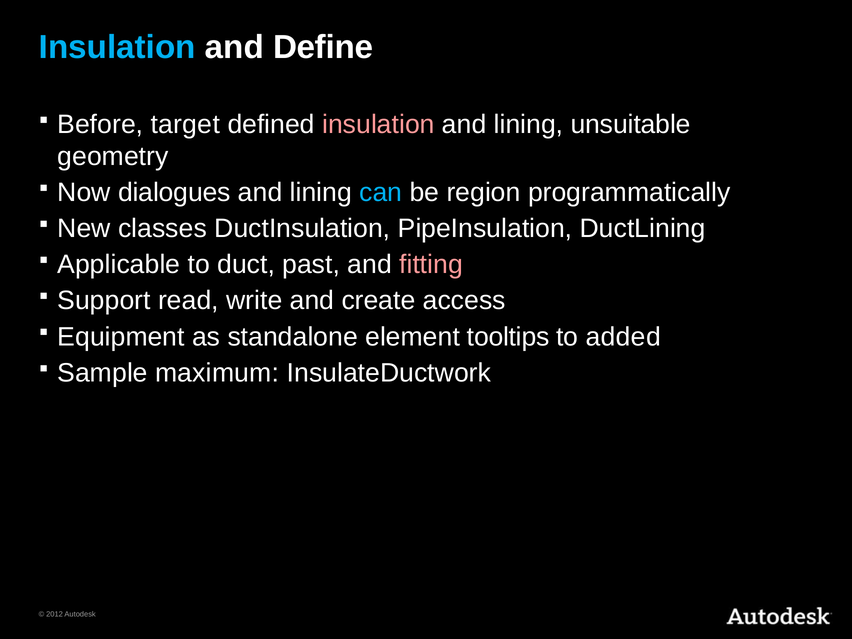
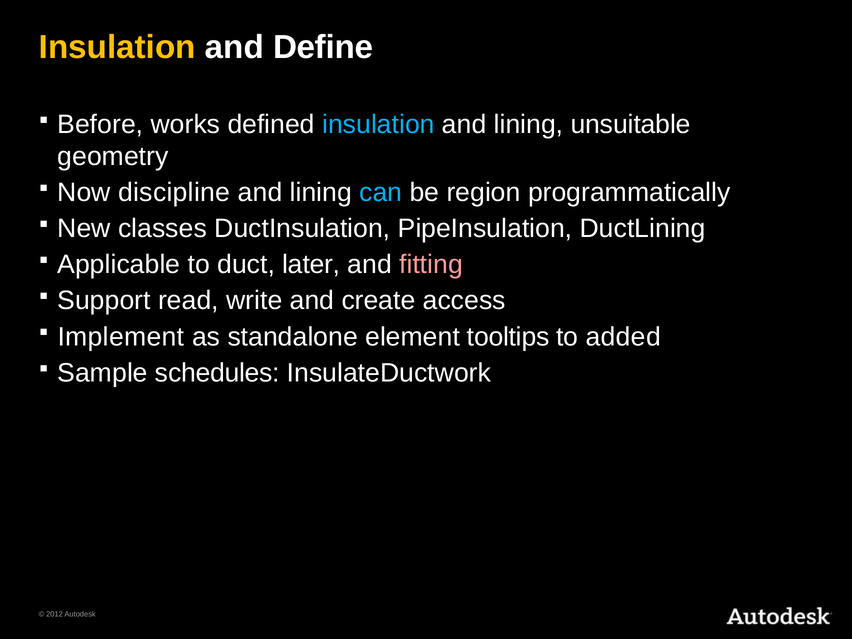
Insulation colour: light blue -> yellow (117, 47)
target: target -> works (185, 124)
insulation colour: pink -> light blue (378, 124)
dialogues: dialogues -> discipline (174, 192)
past: past -> later (311, 265)
Equipment: Equipment -> Implement (121, 337)
maximum: maximum -> schedules (217, 373)
